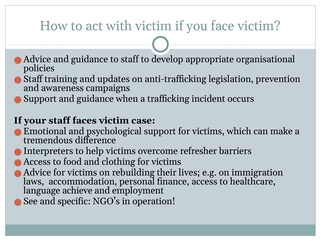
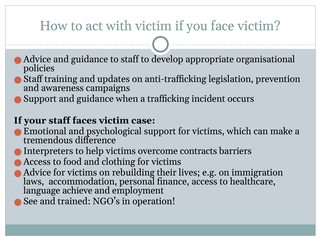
refresher: refresher -> contracts (198, 151)
specific: specific -> trained (74, 201)
